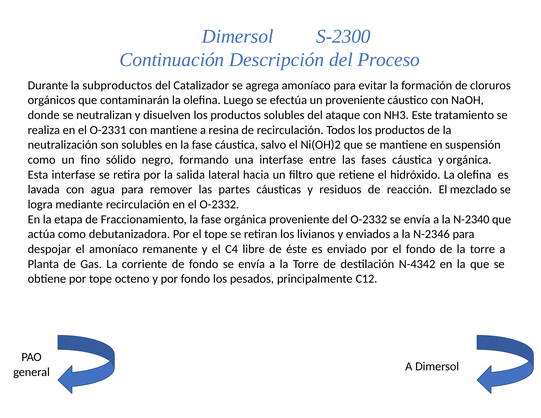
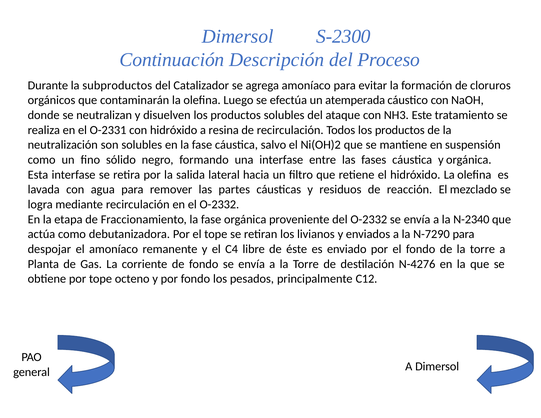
un proveniente: proveniente -> atemperada (355, 100)
con mantiene: mantiene -> hidróxido (174, 130)
N-2346: N-2346 -> N-7290 (431, 234)
N-4342: N-4342 -> N-4276 (417, 264)
